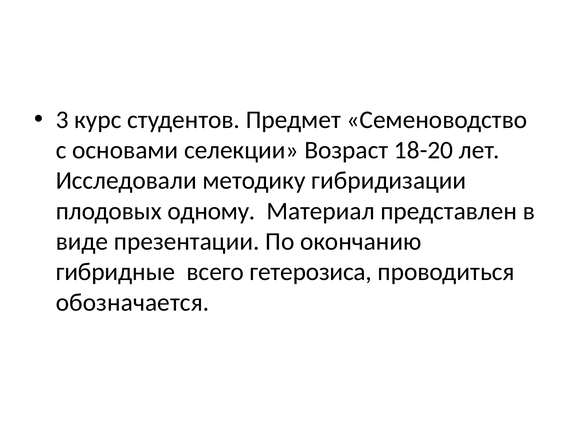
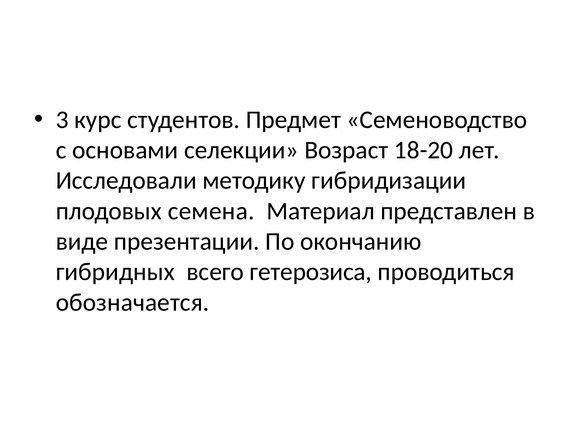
одному: одному -> семена (211, 211)
гибридные: гибридные -> гибридных (115, 272)
